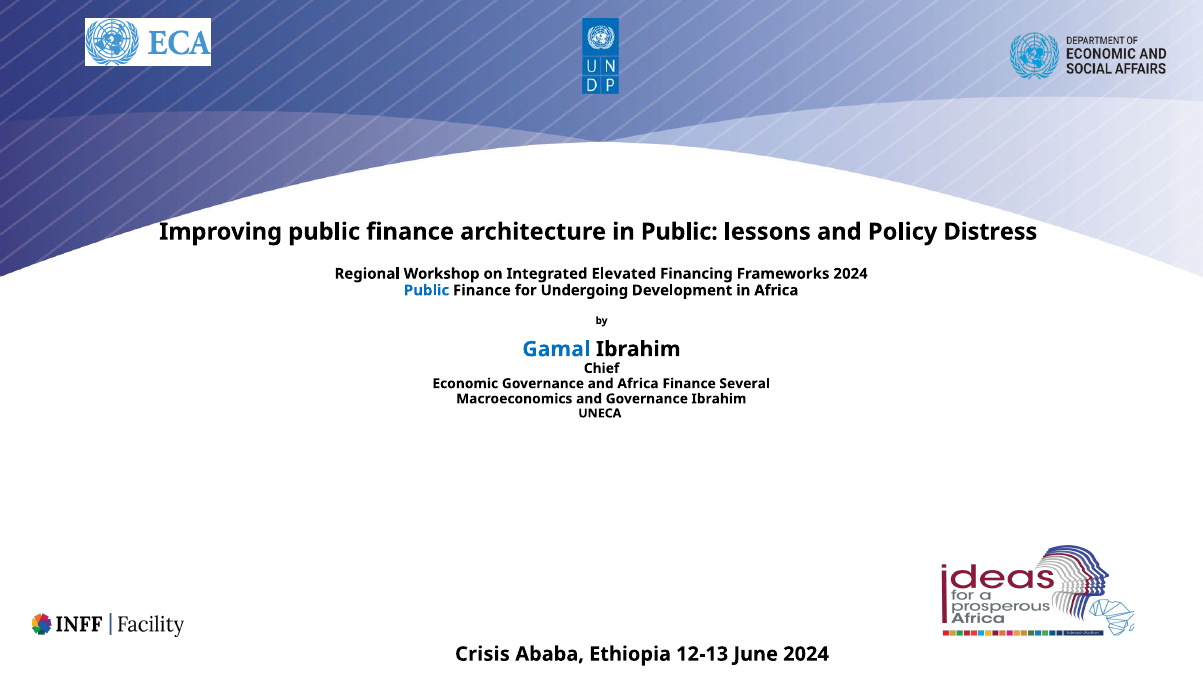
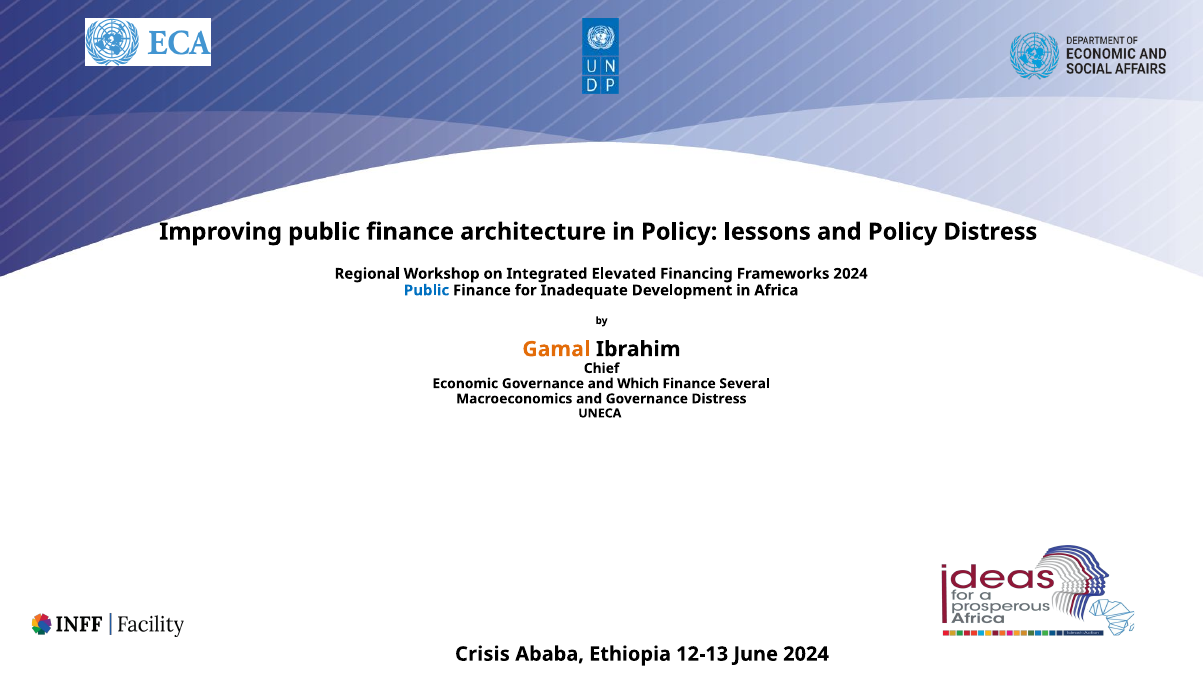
in Public: Public -> Policy (679, 232)
Undergoing: Undergoing -> Inadequate (584, 290)
Gamal colour: blue -> orange (556, 349)
and Africa: Africa -> Which (638, 383)
Governance Ibrahim: Ibrahim -> Distress (719, 399)
